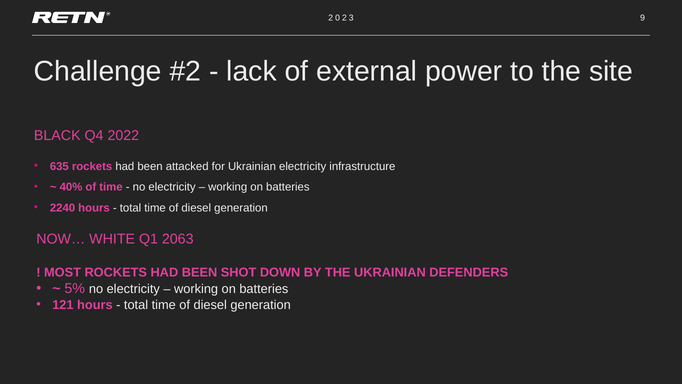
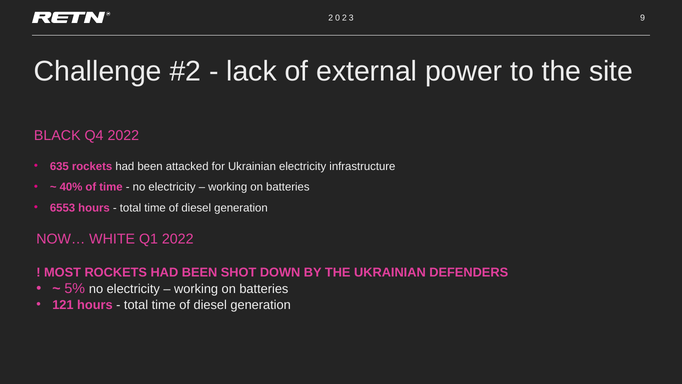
2240: 2240 -> 6553 (63, 208)
Q1 2063: 2063 -> 2022 (178, 239)
